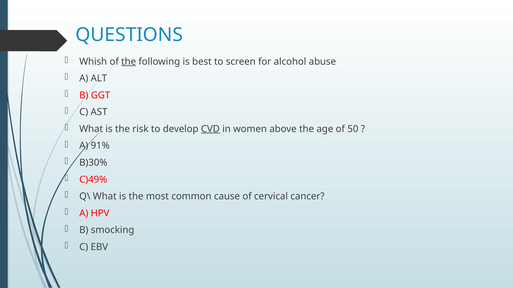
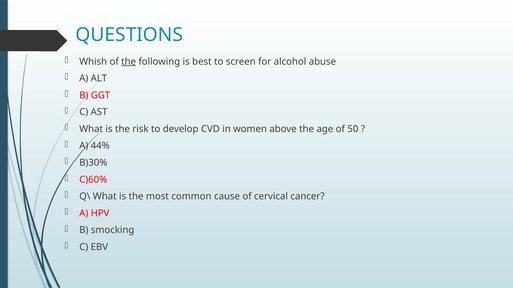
CVD underline: present -> none (210, 129)
91%: 91% -> 44% (100, 146)
C)49%: C)49% -> C)60% (93, 180)
